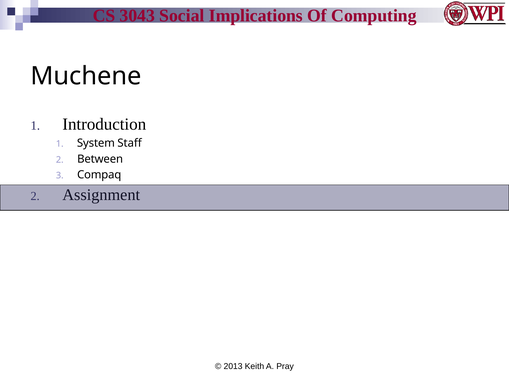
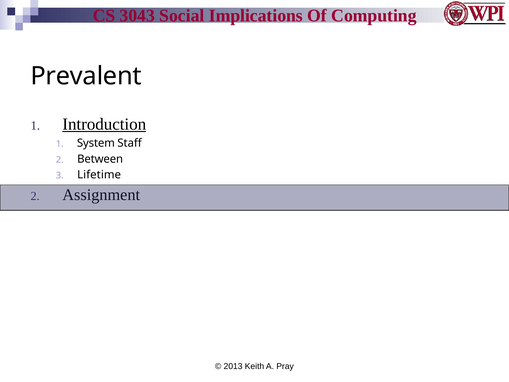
Muchene: Muchene -> Prevalent (86, 76)
Introduction underline: none -> present (104, 124)
Compaq: Compaq -> Lifetime (99, 175)
